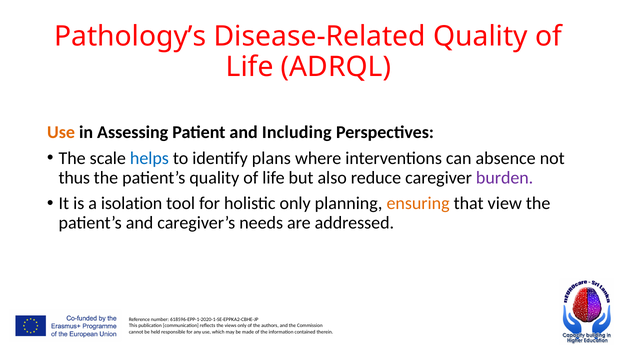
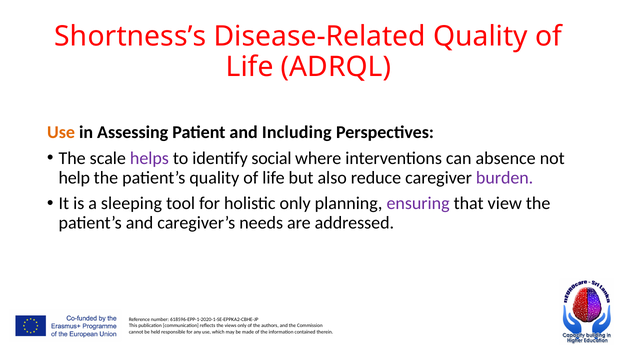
Pathology’s: Pathology’s -> Shortness’s (130, 37)
helps colour: blue -> purple (149, 158)
plans: plans -> social (271, 158)
thus: thus -> help (74, 178)
isolation: isolation -> sleeping (132, 204)
ensuring colour: orange -> purple (418, 204)
